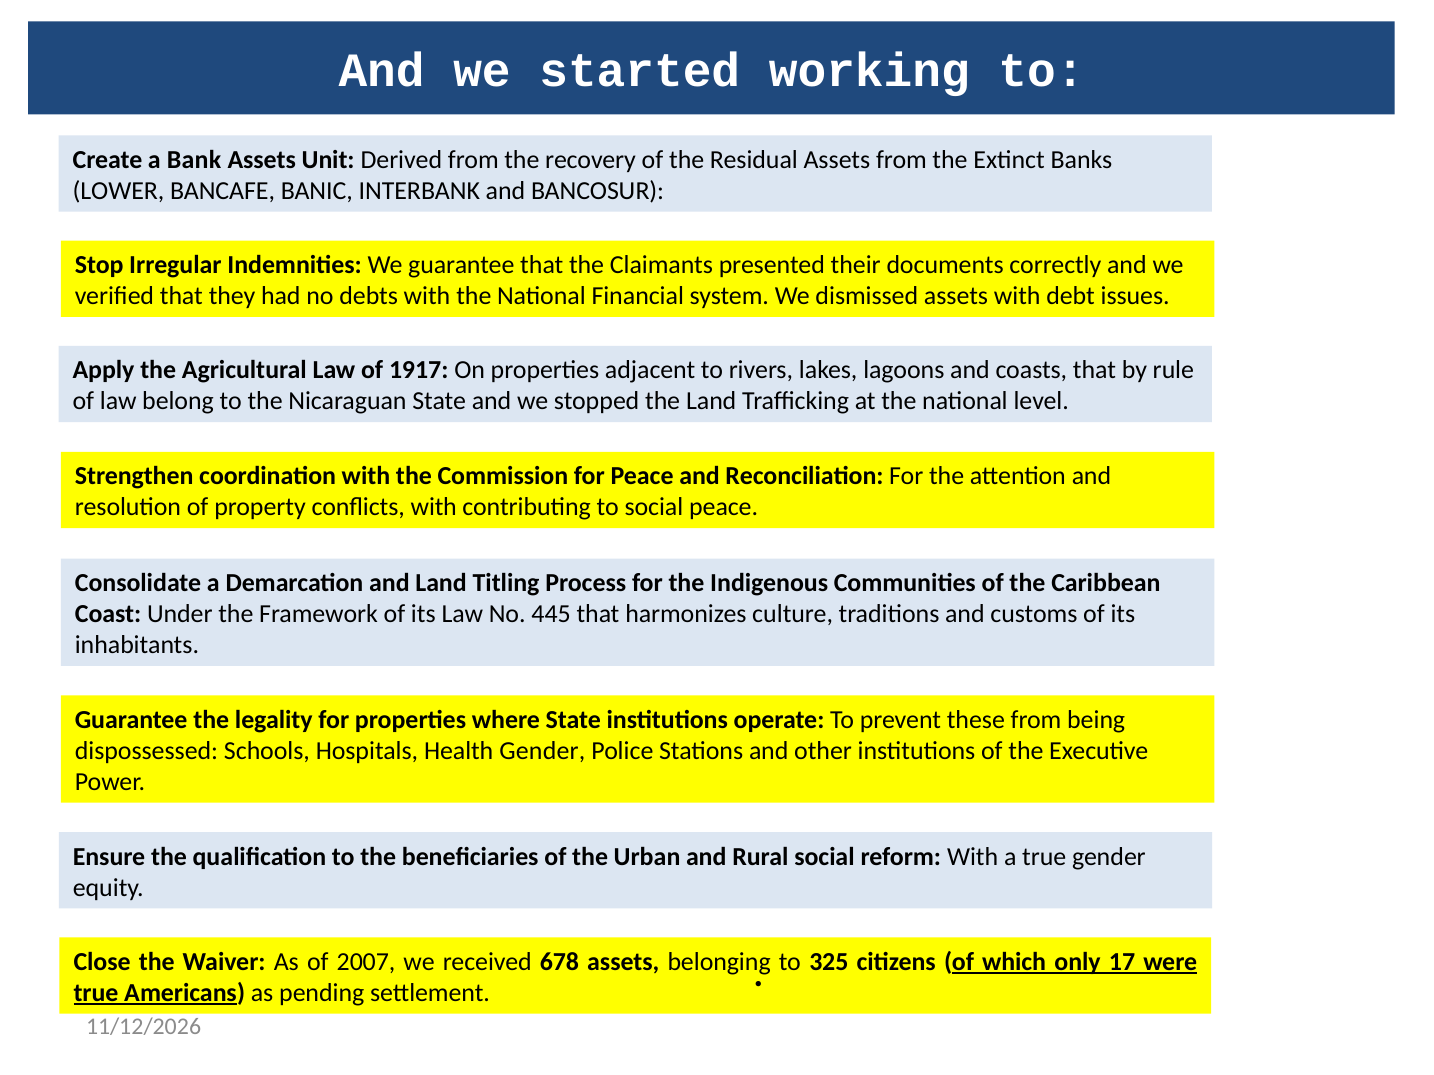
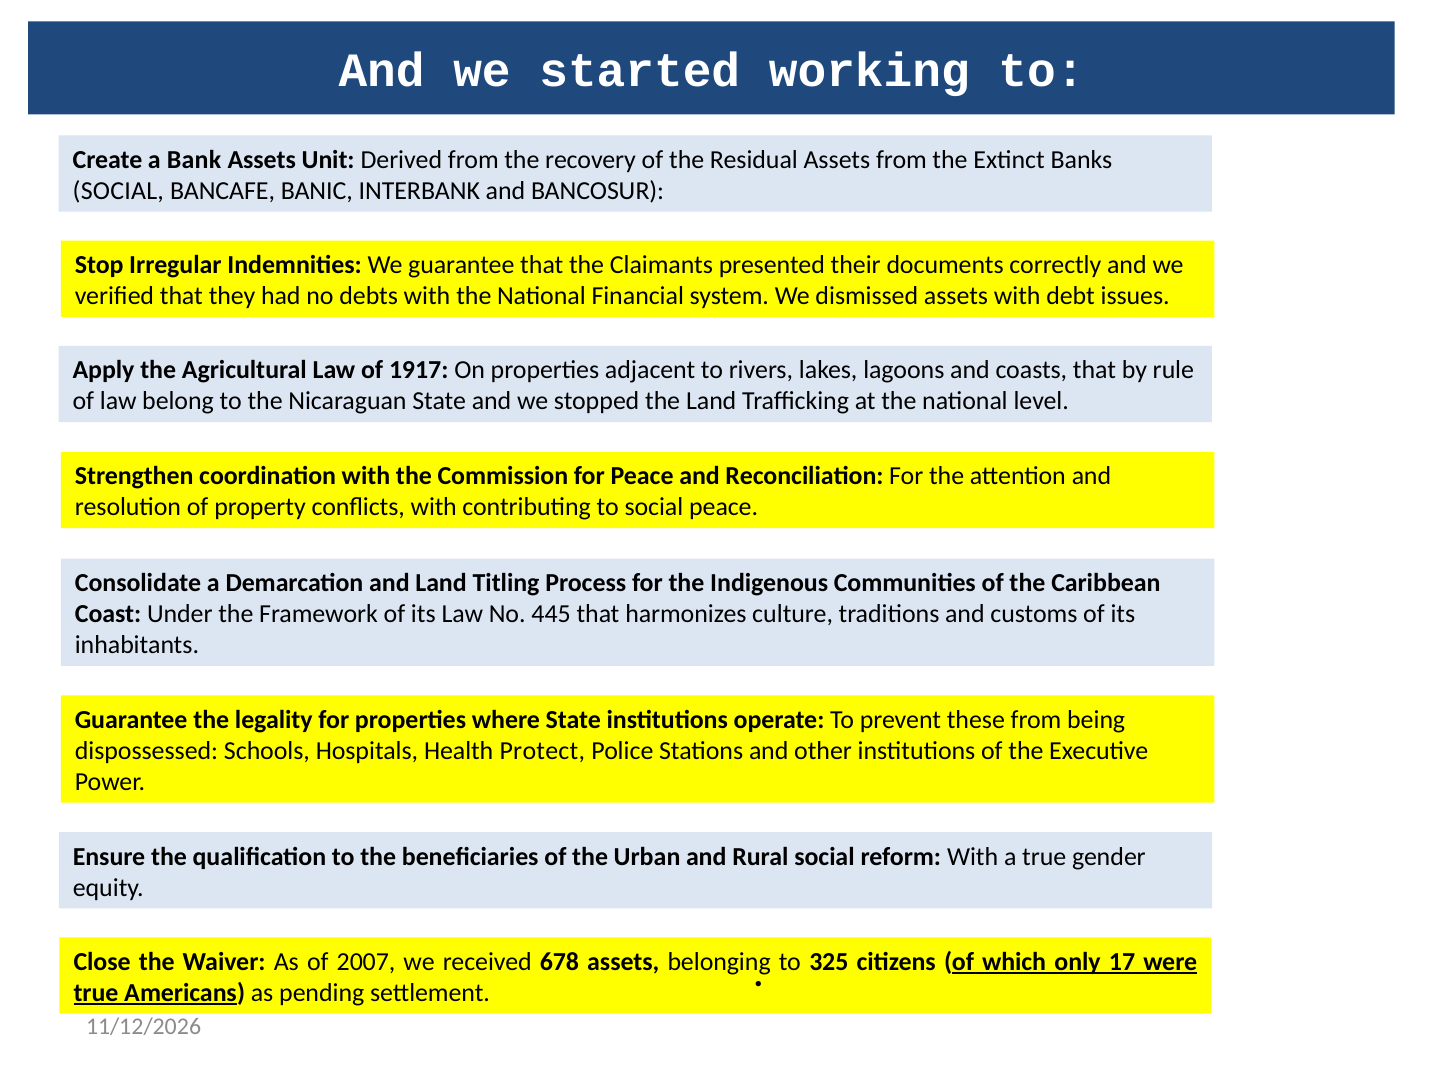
LOWER: LOWER -> SOCIAL (118, 191)
Health Gender: Gender -> Protect (542, 751)
